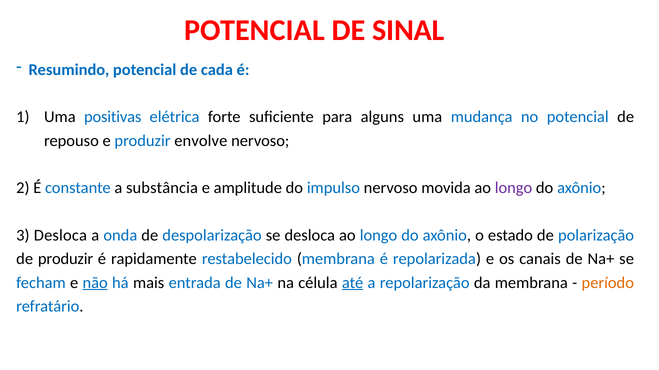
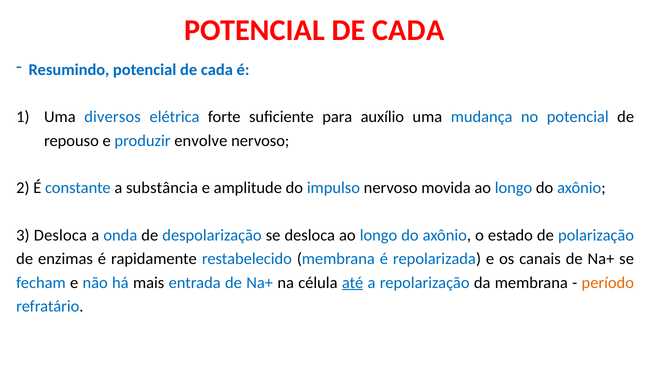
SINAL: SINAL -> CADA (408, 31)
positivas: positivas -> diversos (113, 117)
alguns: alguns -> auxílio (382, 117)
longo colour: purple -> blue (513, 188)
de produzir: produzir -> enzimas (65, 259)
não underline: present -> none (95, 283)
